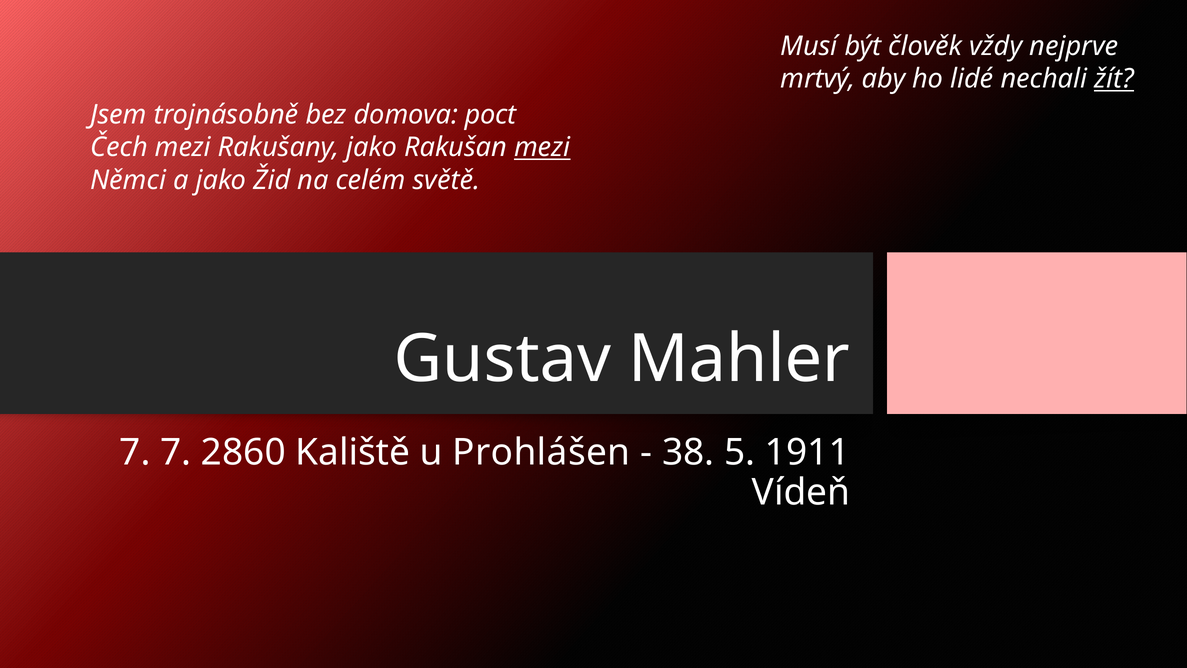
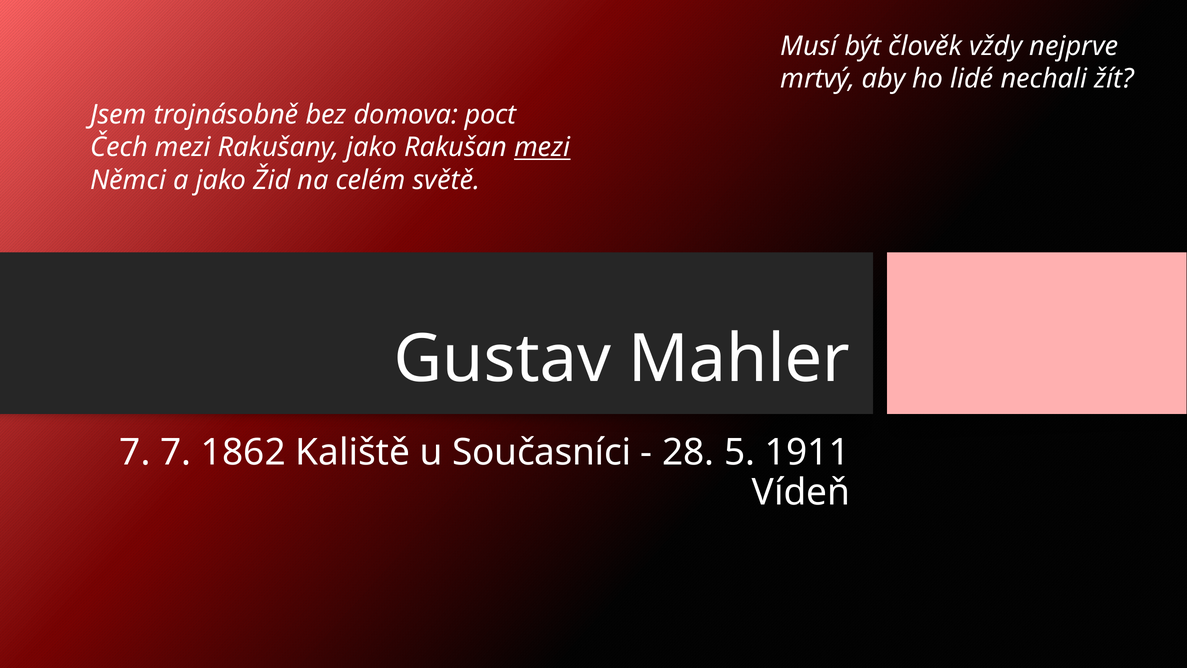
žít underline: present -> none (1114, 79)
2860: 2860 -> 1862 (243, 452)
Prohlášen: Prohlášen -> Současníci (542, 452)
38: 38 -> 28 (688, 452)
